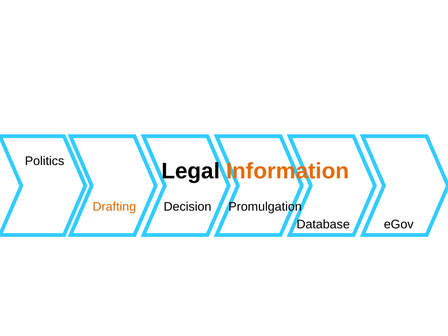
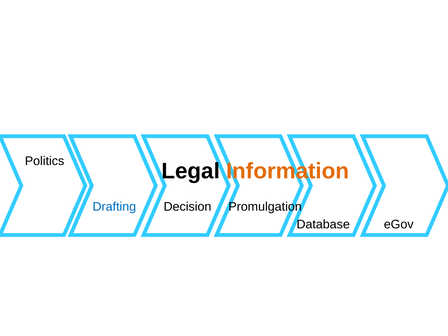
Drafting colour: orange -> blue (114, 207)
